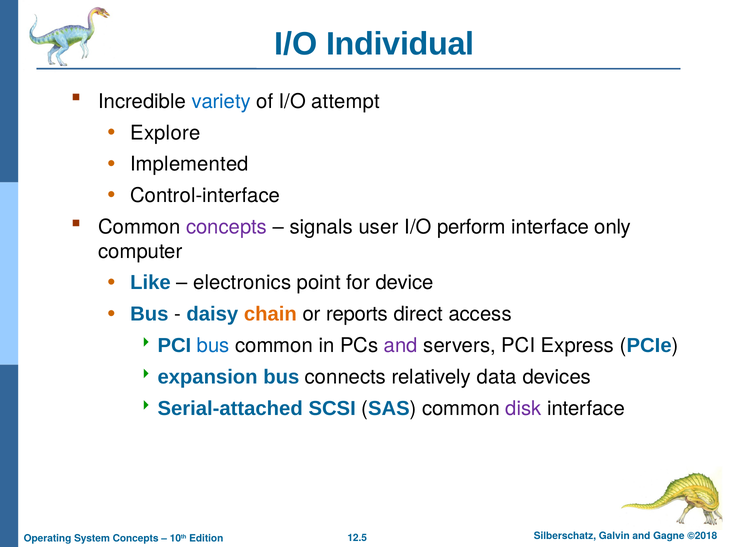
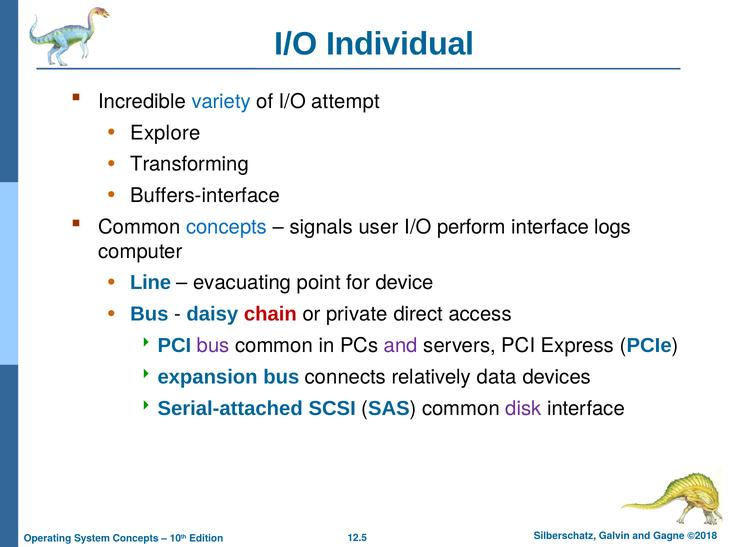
Implemented: Implemented -> Transforming (190, 164)
Control-interface: Control-interface -> Buffers-interface (205, 196)
concepts colour: purple -> blue (227, 227)
only: only -> logs (613, 227)
Like: Like -> Line (151, 283)
electronics: electronics -> evacuating (242, 283)
chain colour: orange -> red (270, 314)
reports: reports -> private (357, 314)
bus colour: blue -> purple (213, 345)
